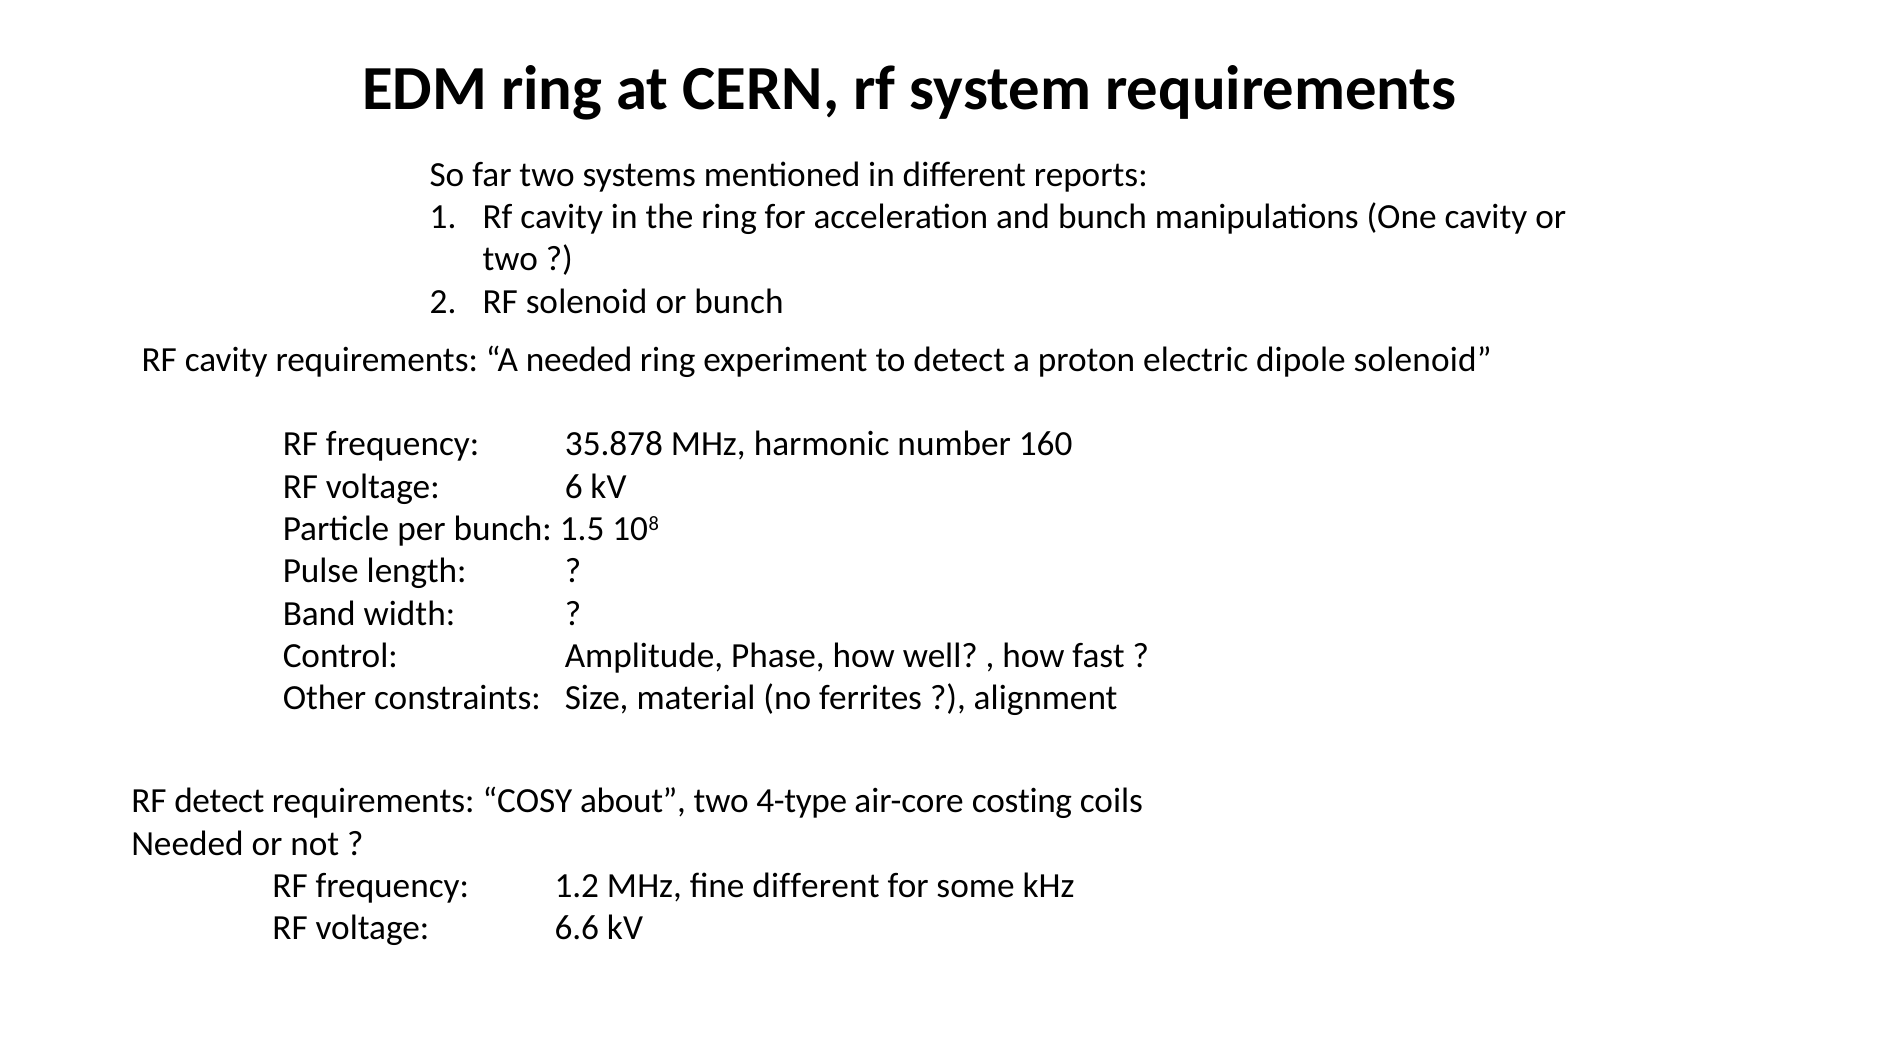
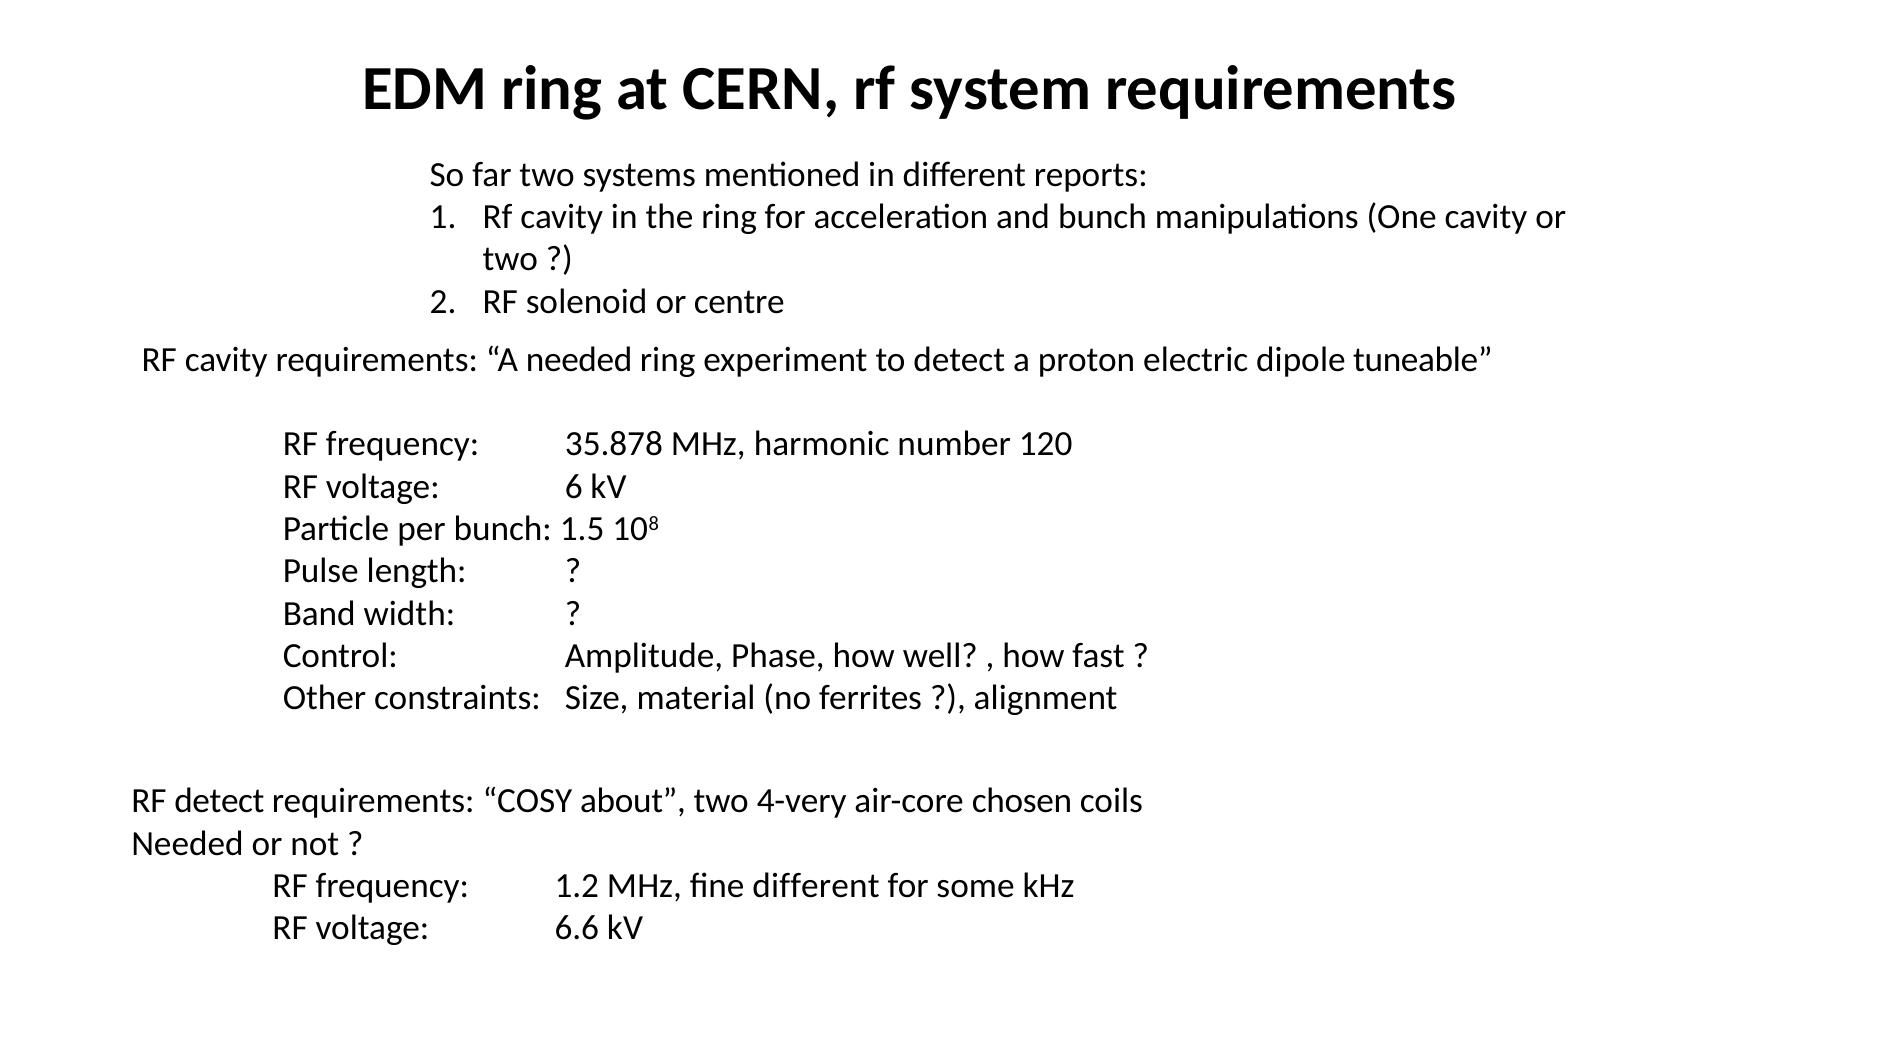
or bunch: bunch -> centre (739, 301)
dipole solenoid: solenoid -> tuneable (1423, 360)
160: 160 -> 120 (1046, 444)
4-type: 4-type -> 4-very (802, 801)
costing: costing -> chosen (1022, 801)
